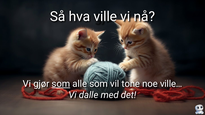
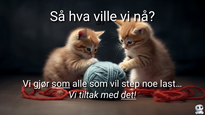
tone: tone -> step (131, 84)
ville…: ville… -> last… (171, 84)
dalle: dalle -> tiltak (89, 95)
det underline: none -> present (129, 95)
